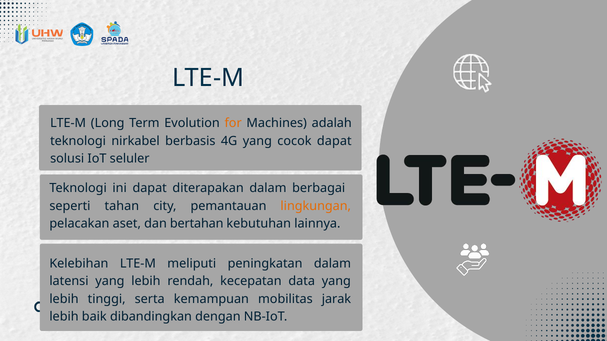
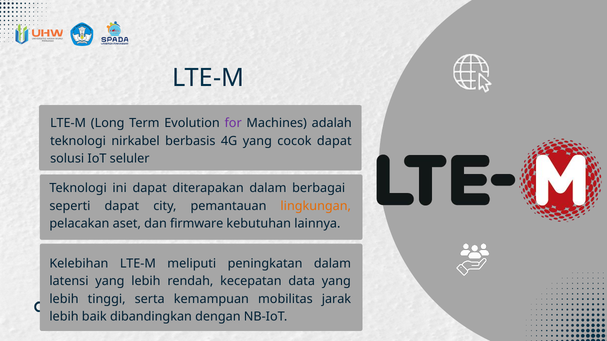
for colour: orange -> purple (233, 123)
seperti tahan: tahan -> dapat (122, 206)
bertahan: bertahan -> firmware (197, 224)
